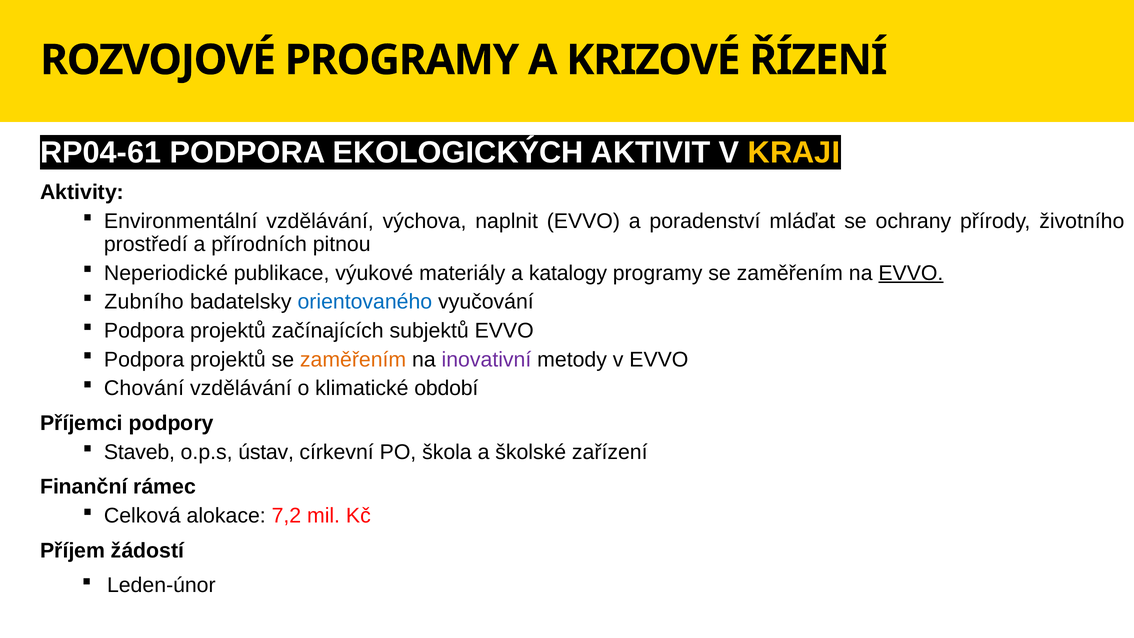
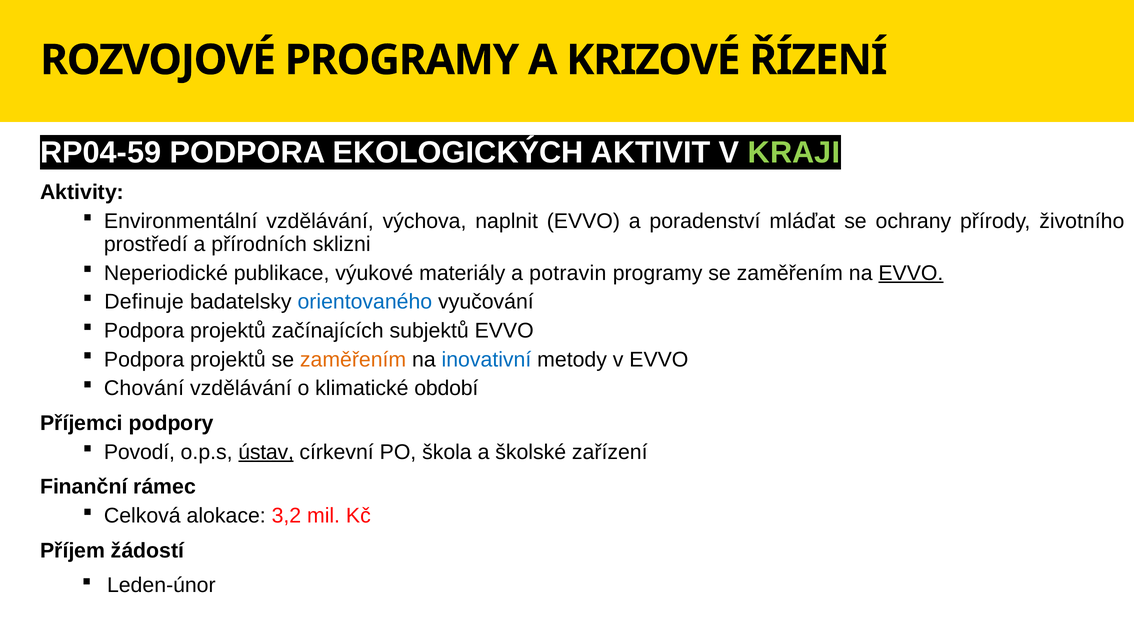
RP04-61: RP04-61 -> RP04-59 (101, 153)
KRAJI colour: yellow -> light green (794, 153)
pitnou: pitnou -> sklizni (342, 244)
katalogy: katalogy -> potravin (568, 273)
Zubního: Zubního -> Definuje (144, 302)
inovativní colour: purple -> blue (486, 360)
Staveb: Staveb -> Povodí (139, 452)
ústav underline: none -> present (266, 452)
7,2: 7,2 -> 3,2 (286, 516)
